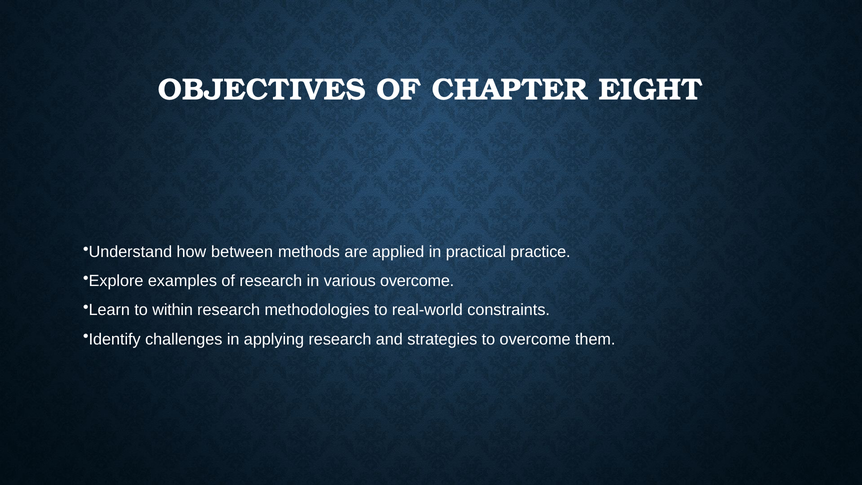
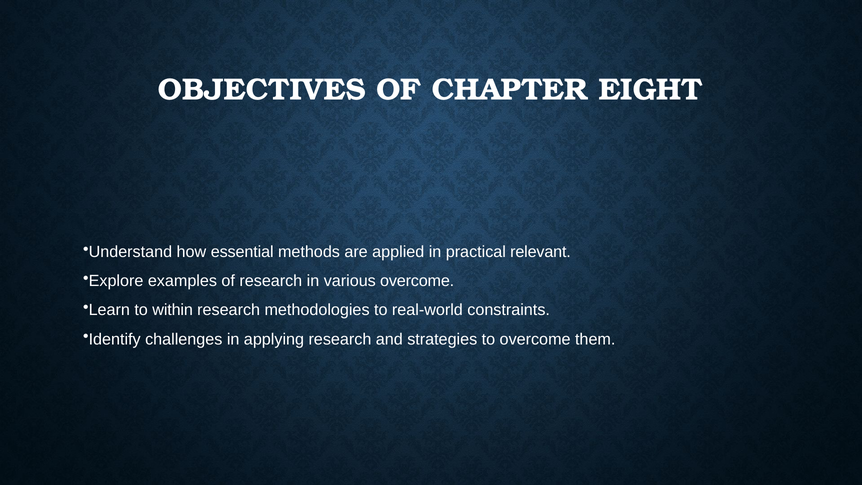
between: between -> essential (242, 252)
practice: practice -> relevant (541, 252)
